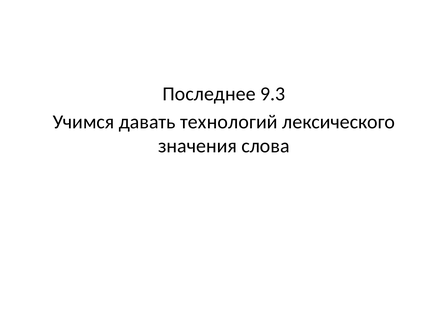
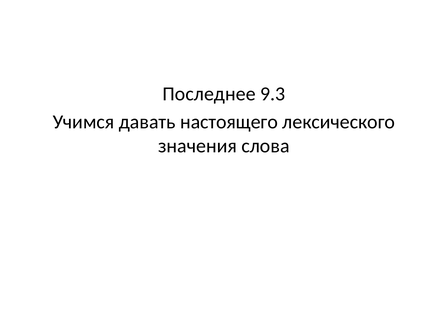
технологий: технологий -> настоящего (229, 122)
